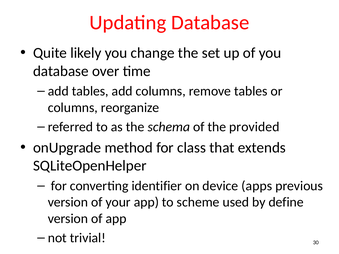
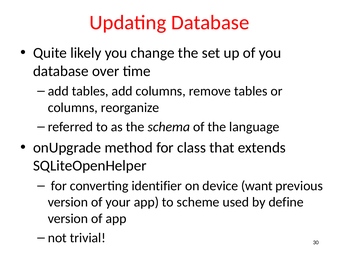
provided: provided -> language (254, 127)
apps: apps -> want (257, 186)
